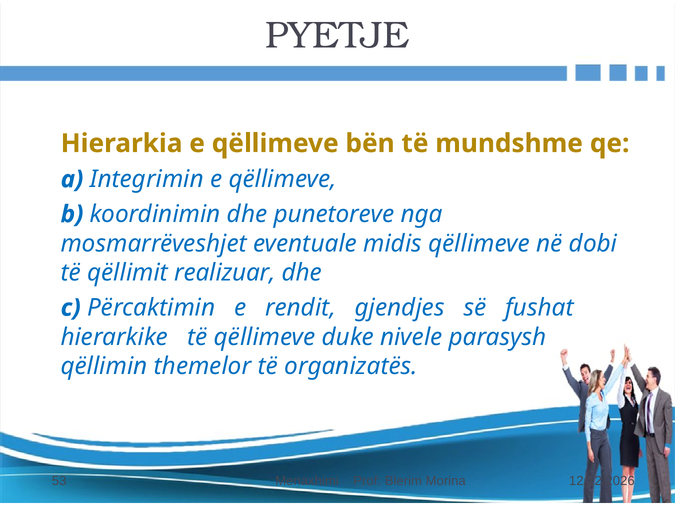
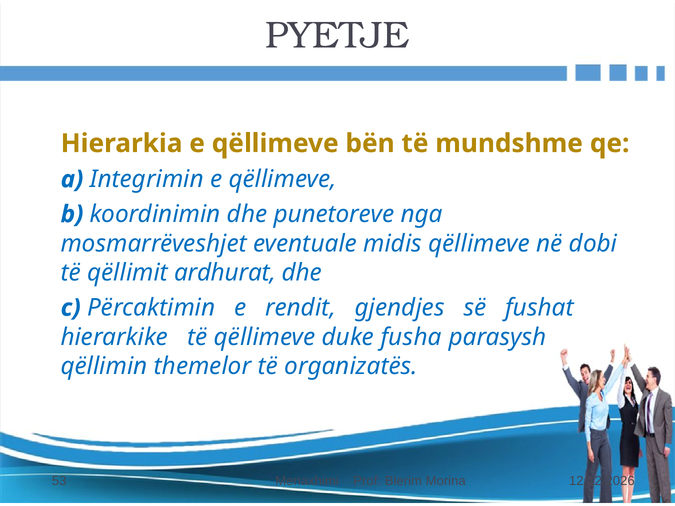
realizuar: realizuar -> ardhurat (225, 273)
nivele: nivele -> fusha (411, 337)
